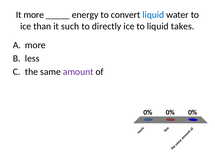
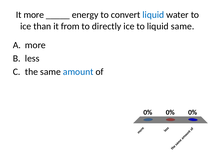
such: such -> from (70, 26)
liquid takes: takes -> same (183, 26)
amount colour: purple -> blue (78, 72)
